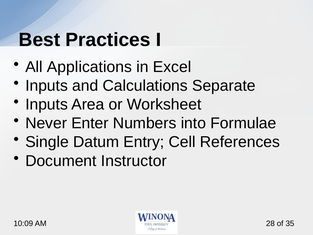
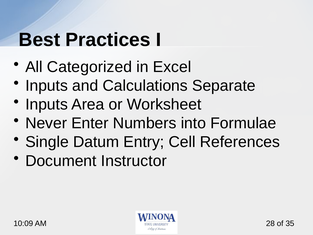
Applications: Applications -> Categorized (89, 67)
